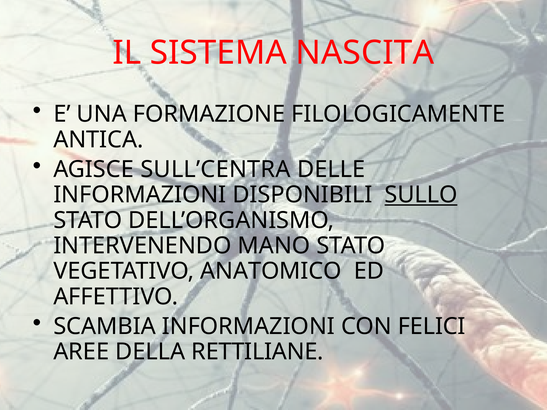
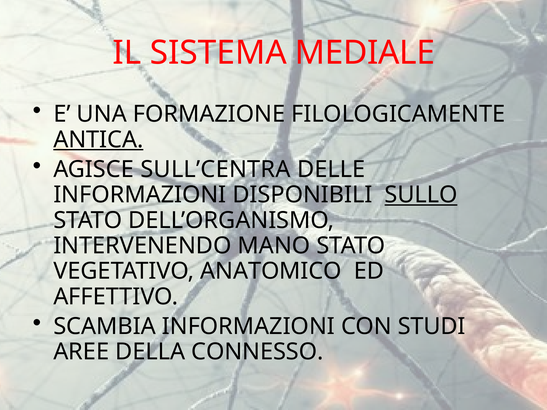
NASCITA: NASCITA -> MEDIALE (365, 53)
ANTICA underline: none -> present (98, 140)
FELICI: FELICI -> STUDI (432, 327)
RETTILIANE: RETTILIANE -> CONNESSO (257, 352)
